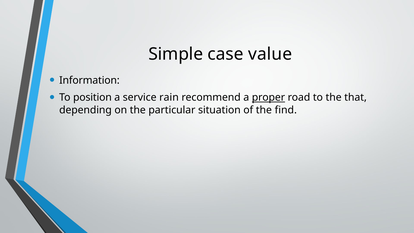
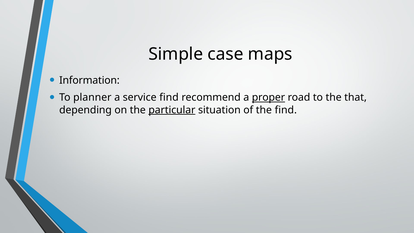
value: value -> maps (270, 54)
position: position -> planner (92, 97)
service rain: rain -> find (169, 97)
particular underline: none -> present (172, 110)
